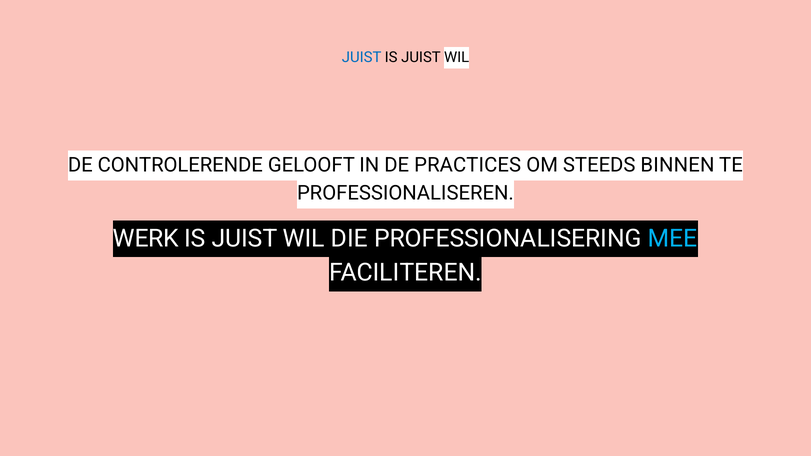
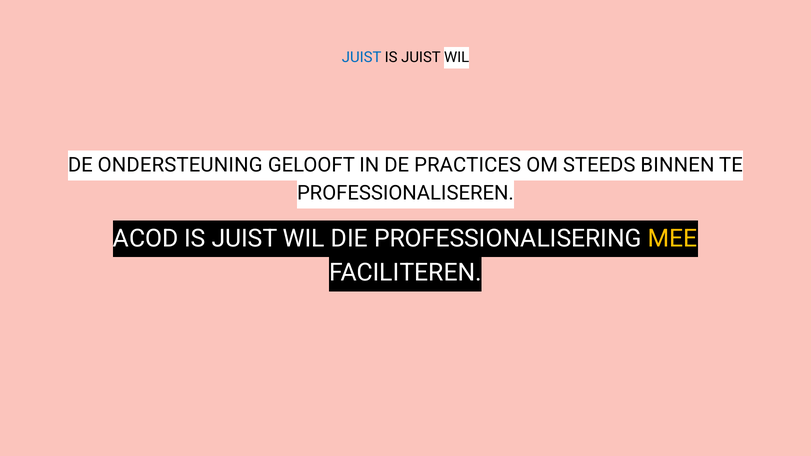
CONTROLERENDE: CONTROLERENDE -> ONDERSTEUNING (180, 165)
WERK: WERK -> ACOD (146, 239)
MEE colour: light blue -> yellow (673, 239)
